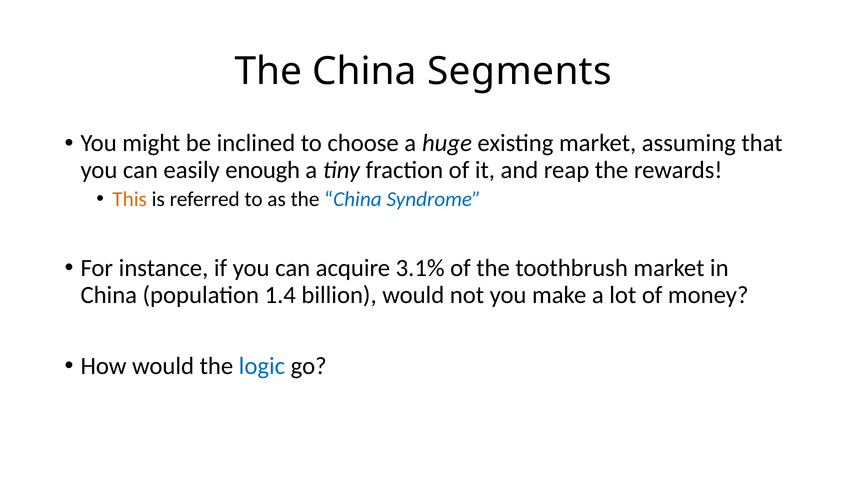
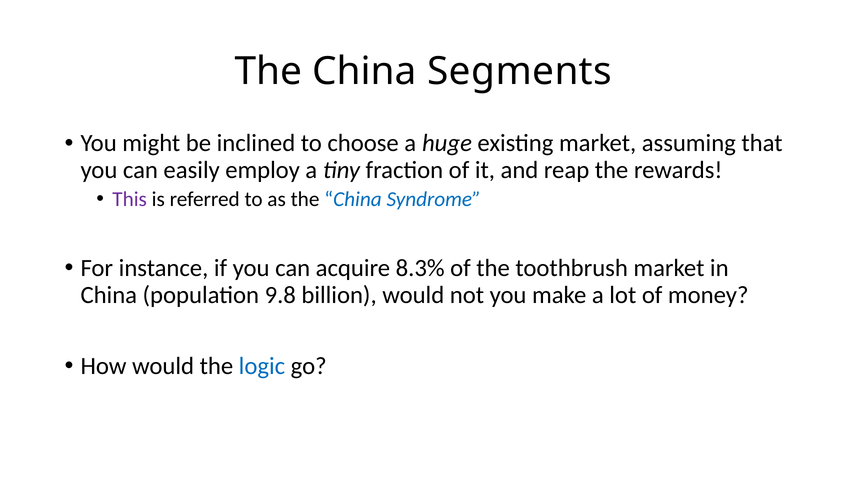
enough: enough -> employ (263, 170)
This colour: orange -> purple (130, 199)
3.1%: 3.1% -> 8.3% (420, 268)
1.4: 1.4 -> 9.8 (280, 295)
